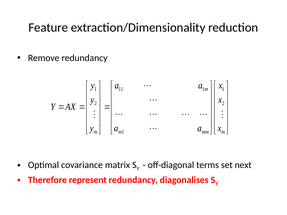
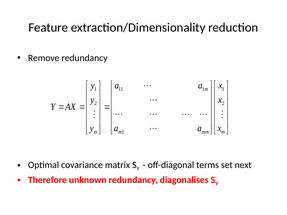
represent: represent -> unknown (88, 180)
